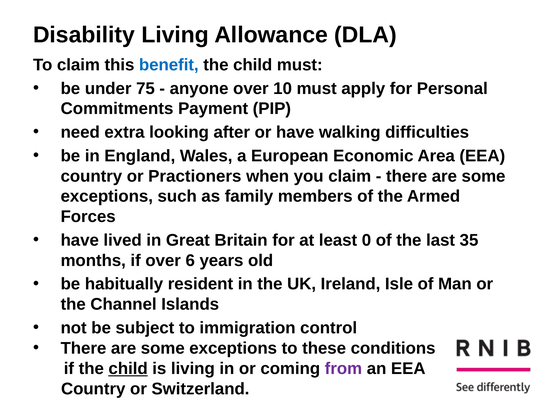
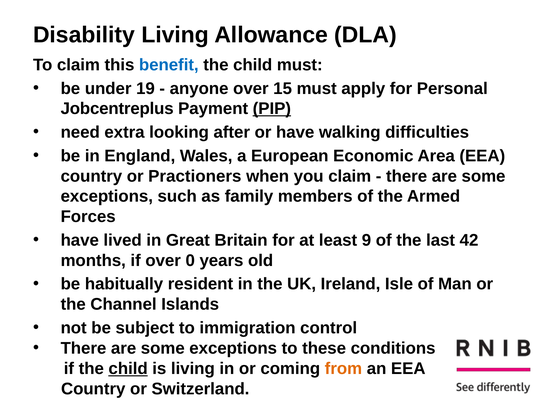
75: 75 -> 19 (145, 88)
10: 10 -> 15 (283, 88)
Commitments: Commitments -> Jobcentreplus (117, 109)
PIP underline: none -> present (272, 109)
0: 0 -> 9 (366, 240)
35: 35 -> 42 (469, 240)
6: 6 -> 0 (190, 260)
from colour: purple -> orange (343, 368)
